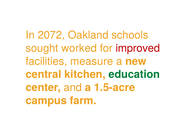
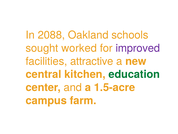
2072: 2072 -> 2088 (51, 35)
improved colour: red -> purple (138, 48)
measure: measure -> attractive (92, 61)
